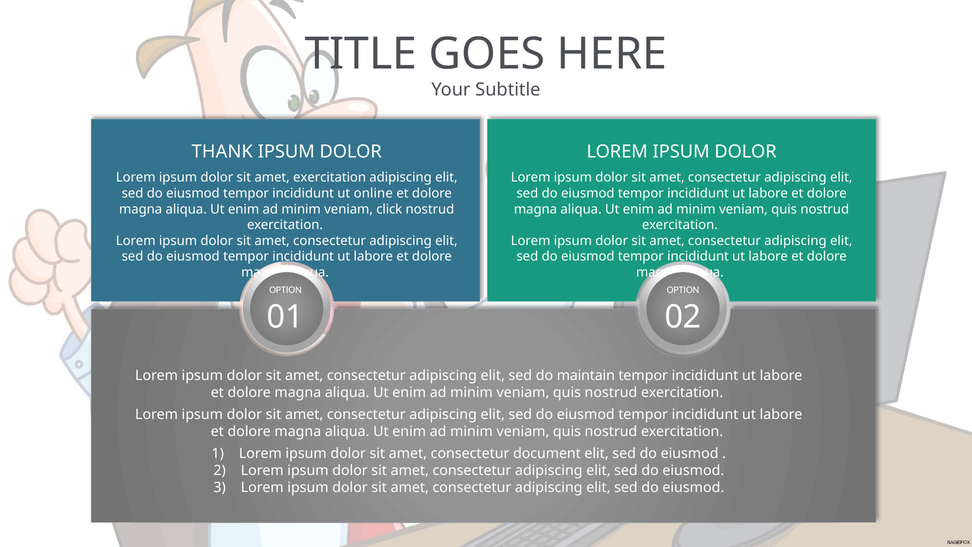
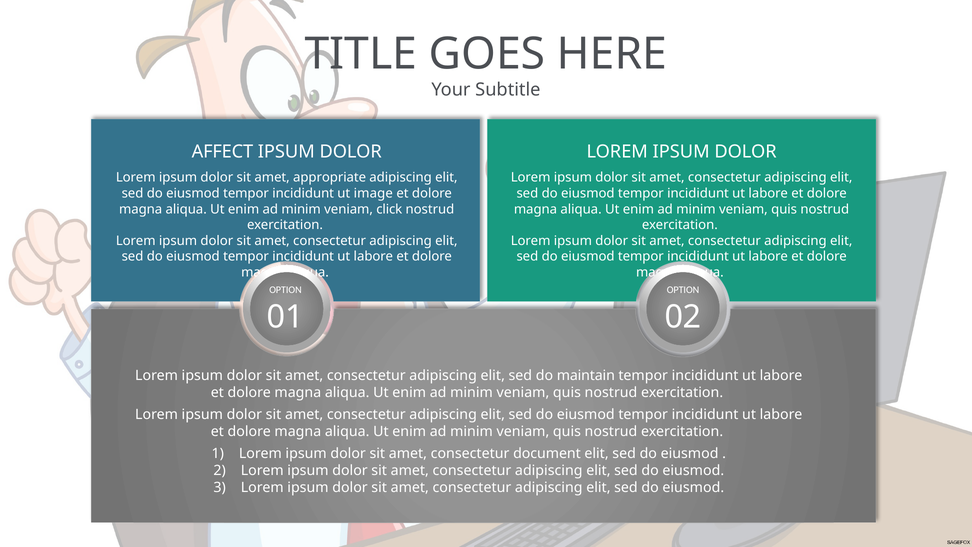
THANK: THANK -> AFFECT (222, 152)
amet exercitation: exercitation -> appropriate (330, 177)
online: online -> image (373, 193)
